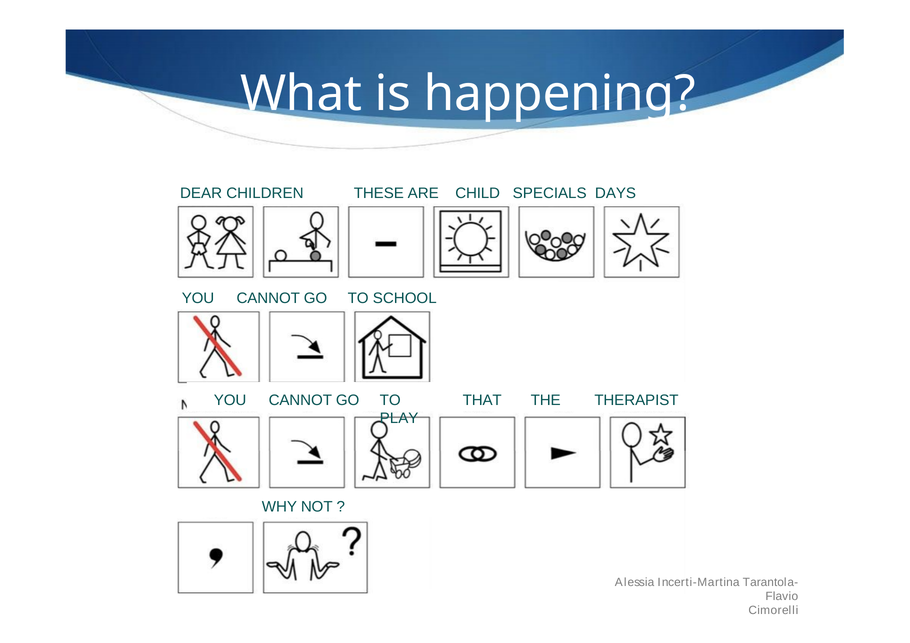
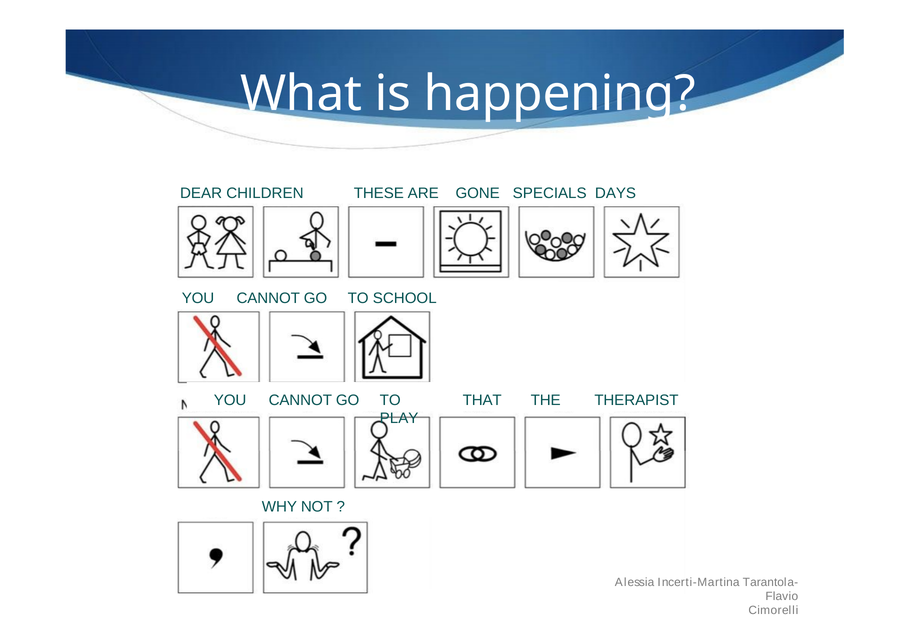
CHILD: CHILD -> GONE (478, 193)
